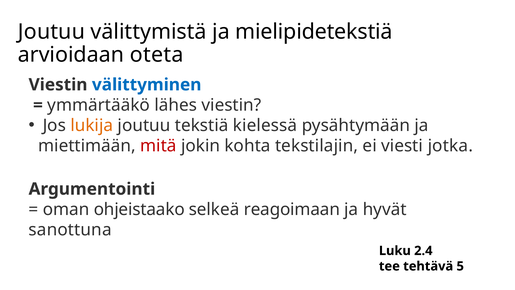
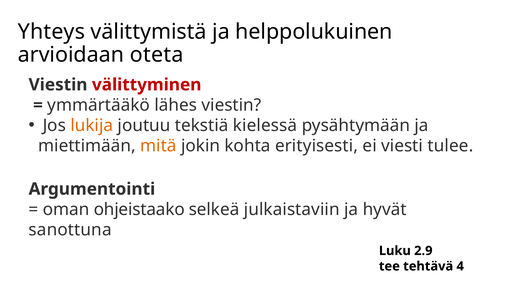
Joutuu: Joutuu -> Yhteys (51, 32)
mielipidetekstiä: mielipidetekstiä -> helppolukuinen (314, 32)
välittyminen colour: blue -> red (147, 85)
mitä colour: red -> orange (158, 146)
tekstilajin: tekstilajin -> erityisesti (317, 146)
jotka: jotka -> tulee (450, 146)
reagoimaan: reagoimaan -> julkaistaviin (292, 209)
2.4: 2.4 -> 2.9 (423, 251)
5: 5 -> 4 (460, 266)
